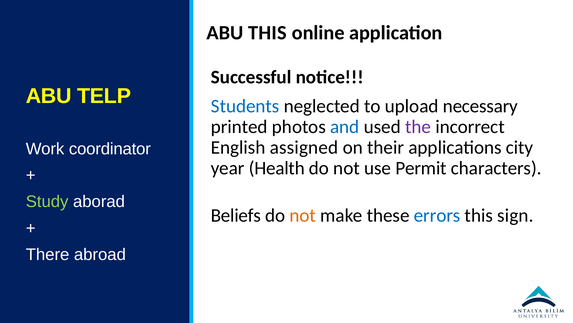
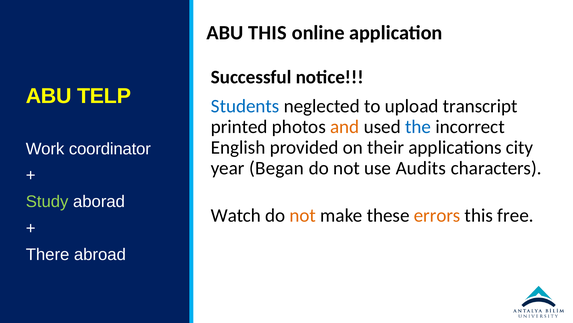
necessary: necessary -> transcript (480, 106)
and colour: blue -> orange (345, 127)
the colour: purple -> blue (418, 127)
assigned: assigned -> provided (304, 147)
Health: Health -> Began (277, 168)
Permit: Permit -> Audits (421, 168)
Beliefs: Beliefs -> Watch (236, 215)
errors colour: blue -> orange (437, 215)
sign: sign -> free (516, 215)
